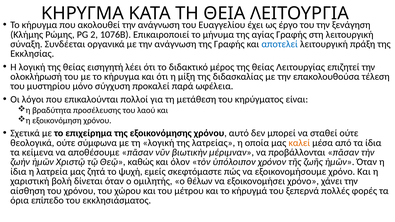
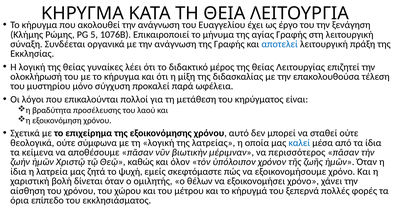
2: 2 -> 5 (94, 35)
εισηγητή: εισηγητή -> γυναίκες (105, 67)
καλεί colour: orange -> blue (299, 143)
προβάλλονται: προβάλλονται -> περισσότερος (297, 153)
